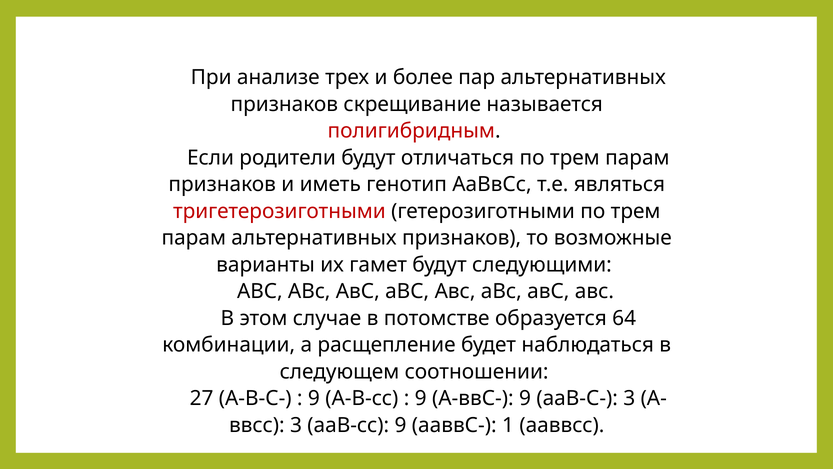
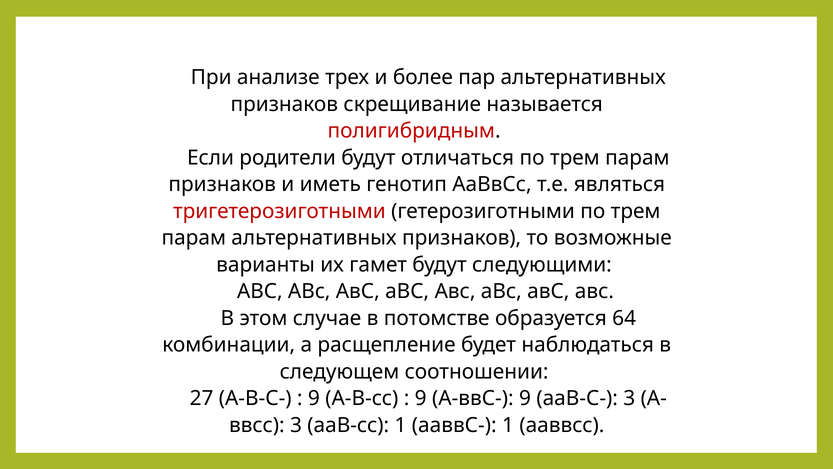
ааВ-сс 9: 9 -> 1 (401, 425)
